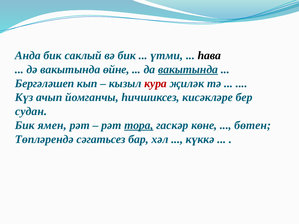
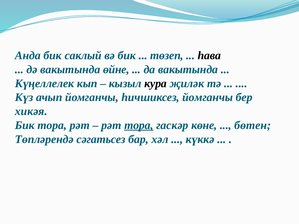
үтми: үтми -> төзеп (167, 56)
вакытында underline: present -> none (188, 70)
Бергәләшеп: Бергәләшеп -> Күңеллелек (45, 83)
кура colour: red -> black (156, 83)
һичшиксез кисәкләре: кисәкләре -> йомганчы (208, 97)
судан: судан -> хикәя (31, 111)
Бик ямен: ямен -> тора (52, 125)
